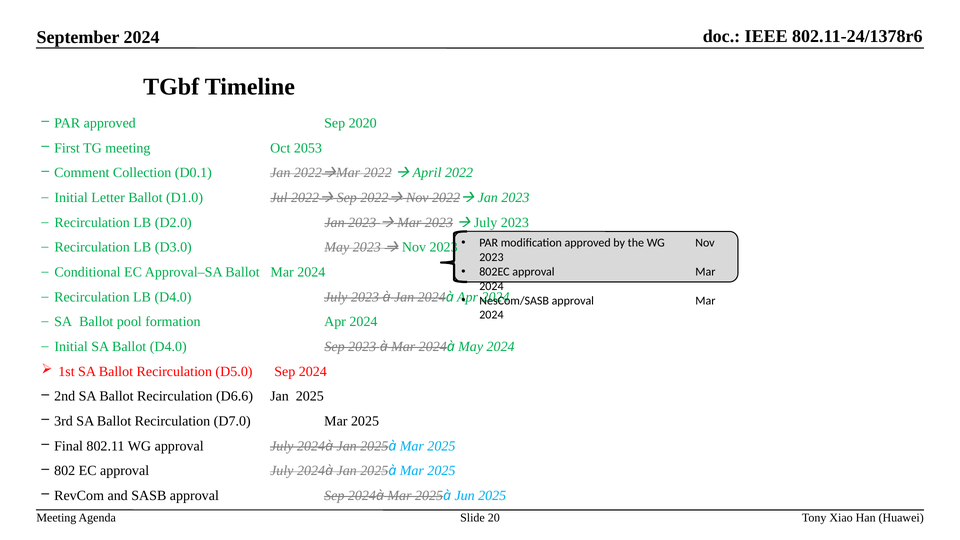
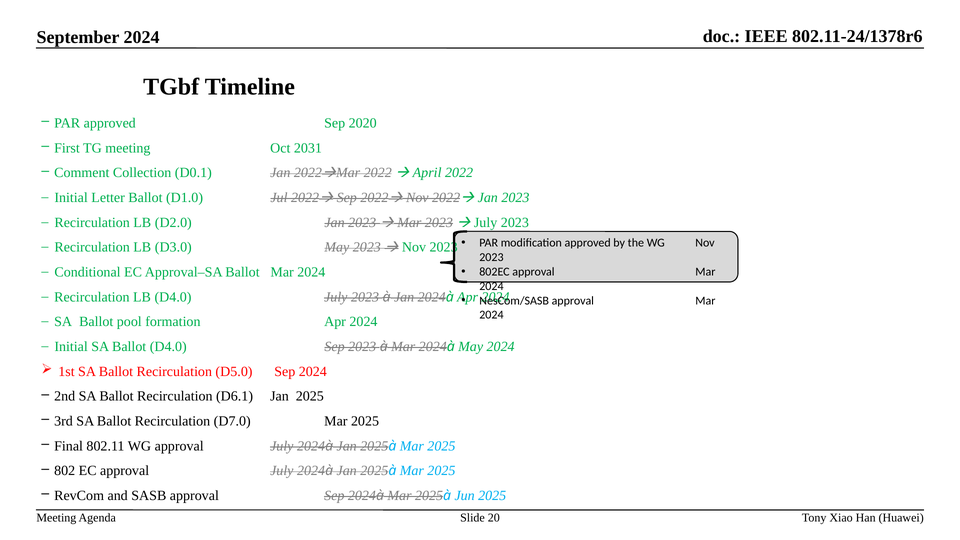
2053: 2053 -> 2031 (308, 148)
D6.6: D6.6 -> D6.1 (235, 396)
